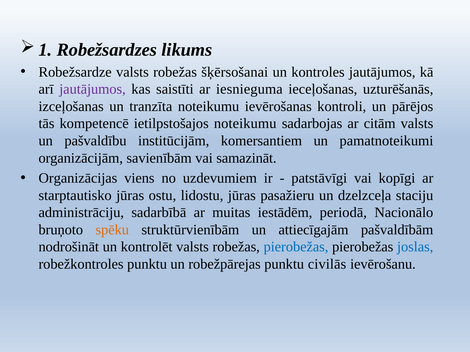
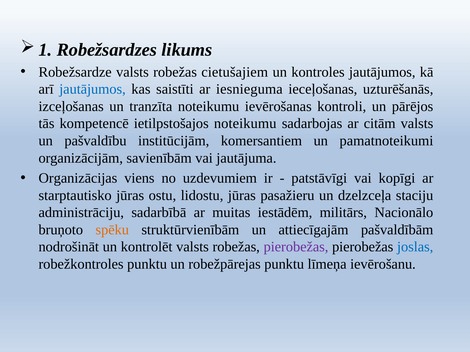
šķērsošanai: šķērsošanai -> cietušajiem (235, 72)
jautājumos colour: purple -> blue (92, 89)
samazināt: samazināt -> jautājuma (246, 158)
periodā: periodā -> militārs (343, 213)
pierobežas colour: blue -> purple (296, 247)
civilās: civilās -> līmeņa (327, 264)
